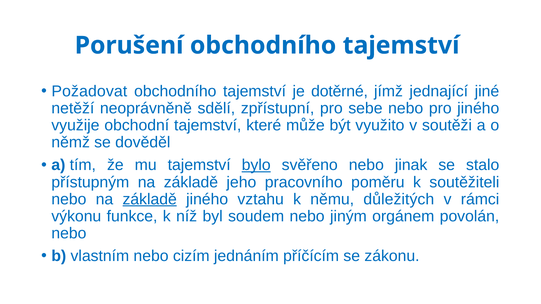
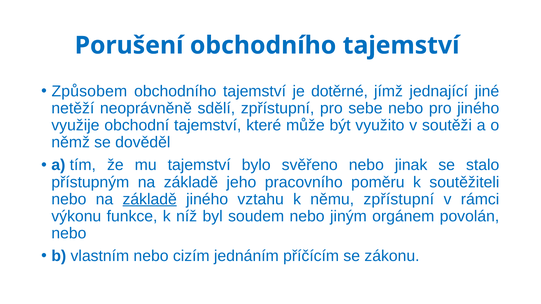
Požadovat: Požadovat -> Způsobem (89, 91)
bylo underline: present -> none (256, 165)
němu důležitých: důležitých -> zpřístupní (399, 199)
